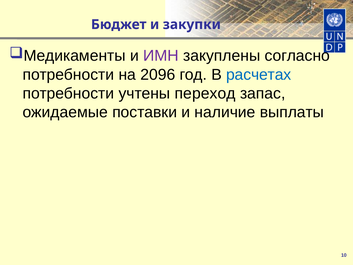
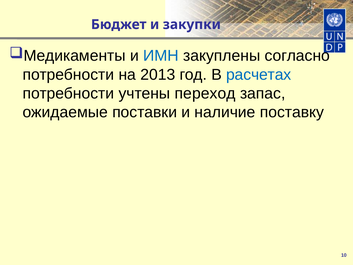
ИМН colour: purple -> blue (161, 56)
2096: 2096 -> 2013 (158, 75)
выплаты: выплаты -> поставку (292, 112)
